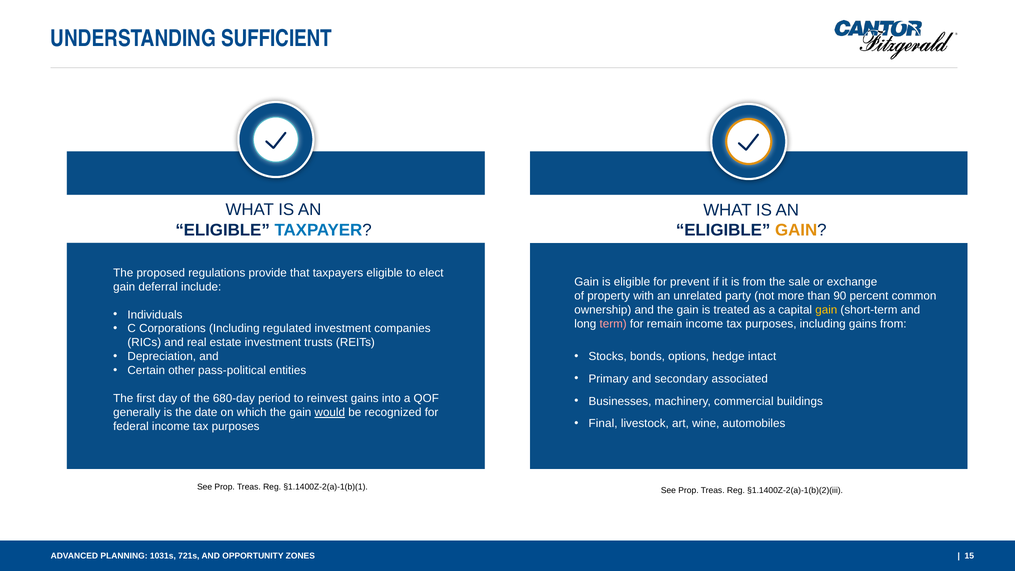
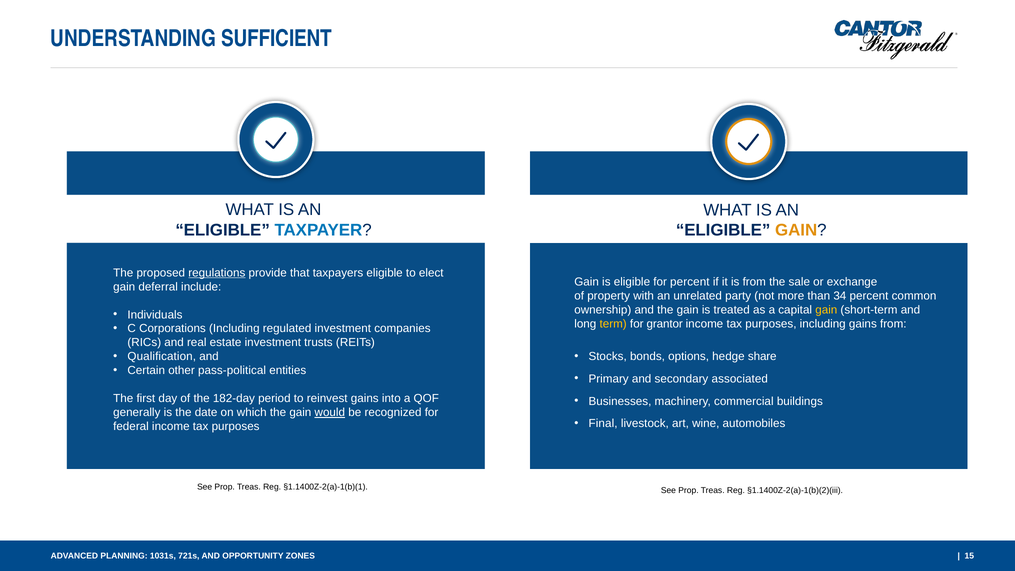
regulations underline: none -> present (217, 273)
for prevent: prevent -> percent (690, 282)
90: 90 -> 34 (840, 296)
term colour: pink -> yellow (613, 324)
remain: remain -> grantor (665, 324)
intact: intact -> share (762, 356)
Depreciation: Depreciation -> Qualification (162, 357)
680-day: 680-day -> 182-day (234, 398)
